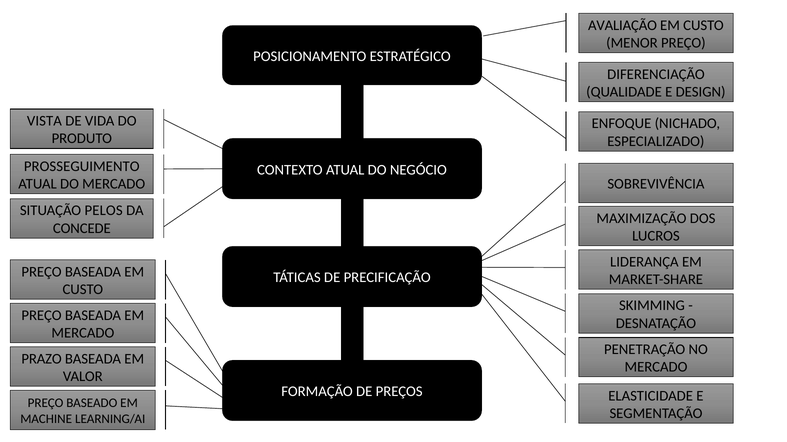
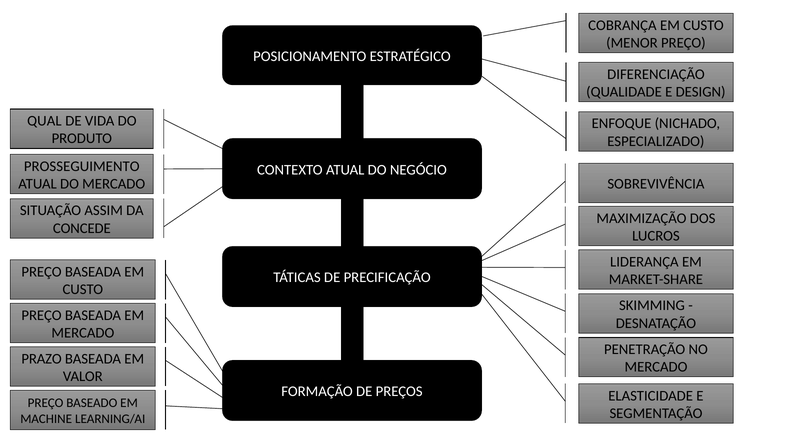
AVALIAÇÃO: AVALIAÇÃO -> COBRANÇA (622, 25)
VISTA: VISTA -> QUAL (44, 121)
PELOS: PELOS -> ASSIM (104, 211)
